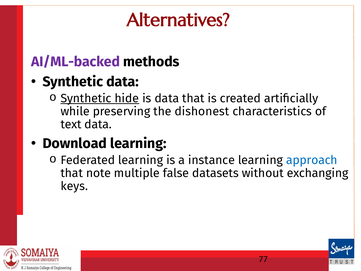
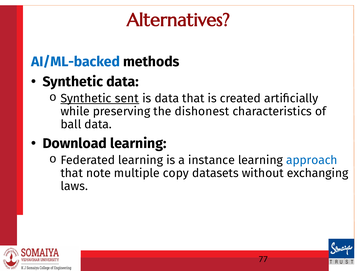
AI/ML-backed colour: purple -> blue (76, 62)
hide: hide -> sent (127, 98)
text: text -> ball (71, 124)
false: false -> copy (176, 173)
keys: keys -> laws (74, 186)
